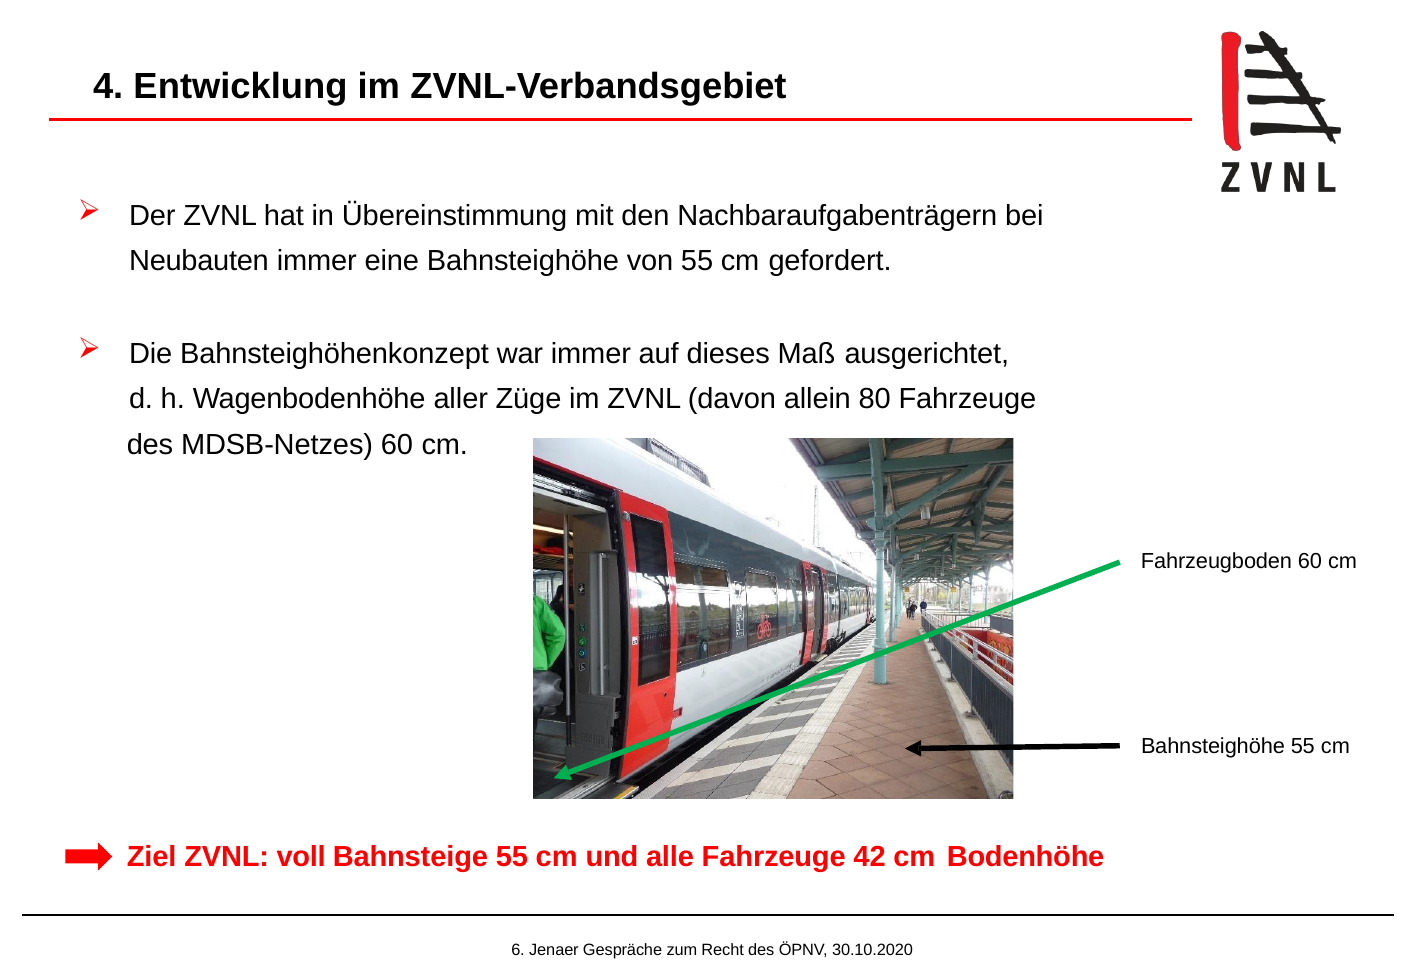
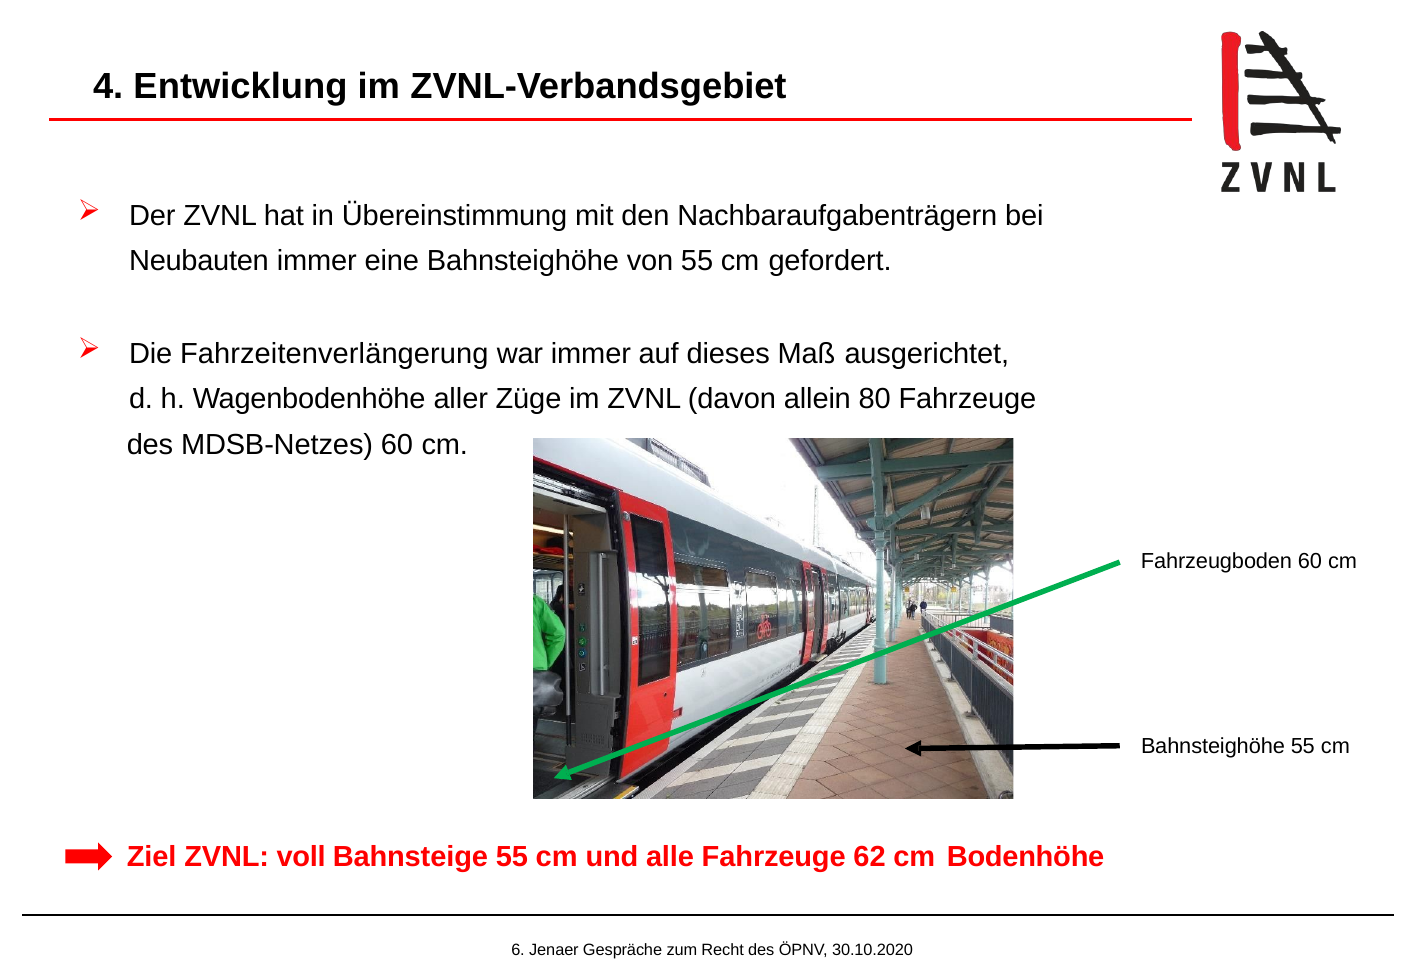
Bahnsteighöhenkonzept: Bahnsteighöhenkonzept -> Fahrzeitenverlängerung (334, 354)
42: 42 -> 62 (870, 857)
